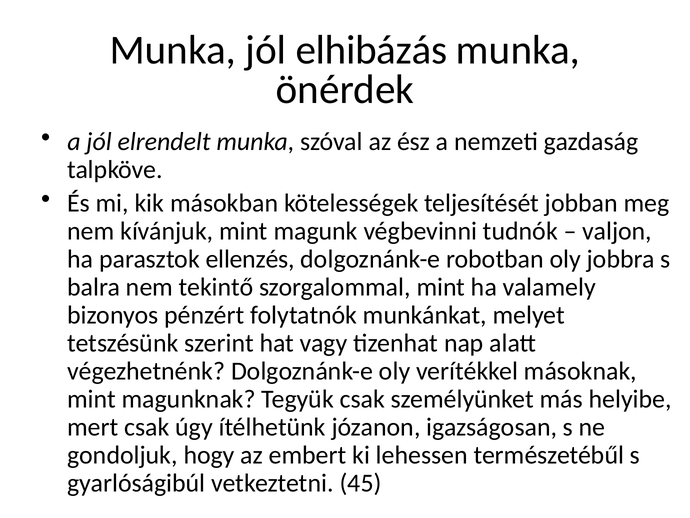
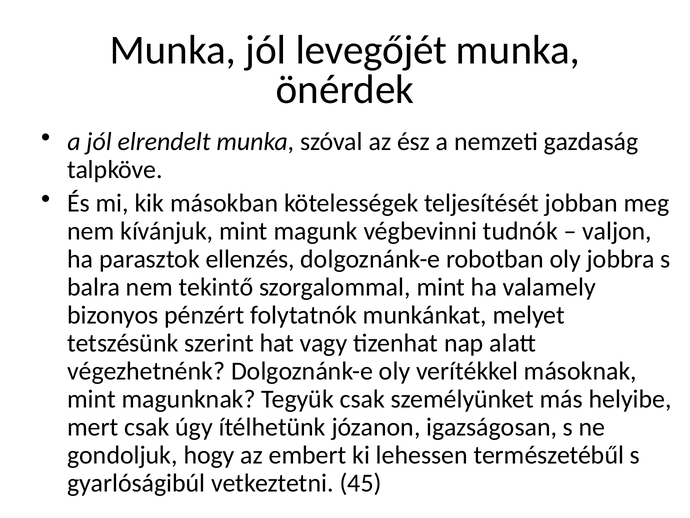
elhibázás: elhibázás -> levegőjét (371, 50)
